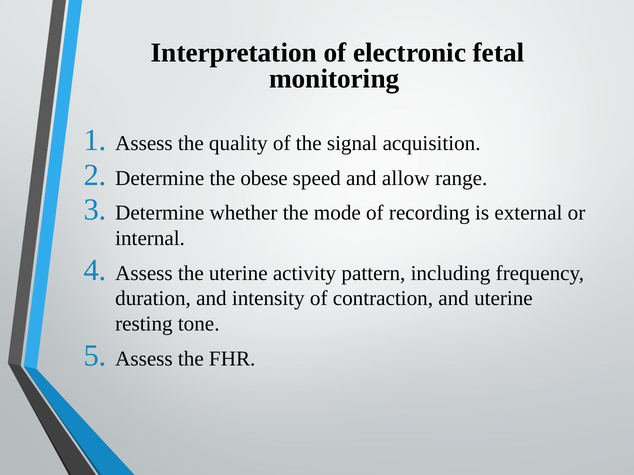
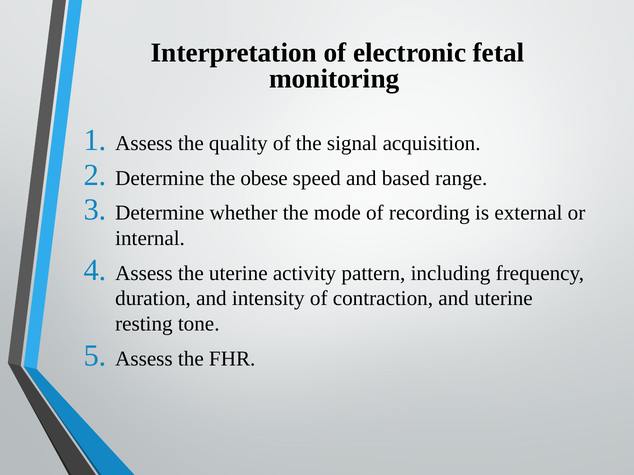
allow: allow -> based (406, 178)
